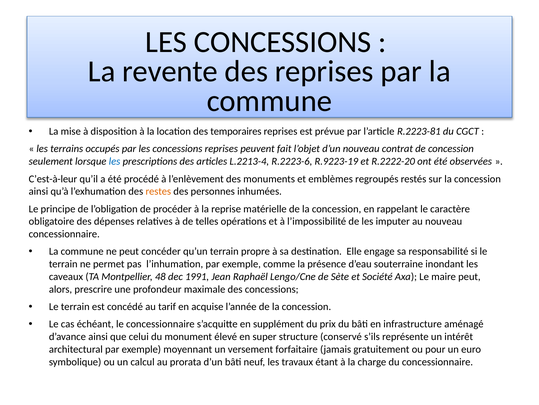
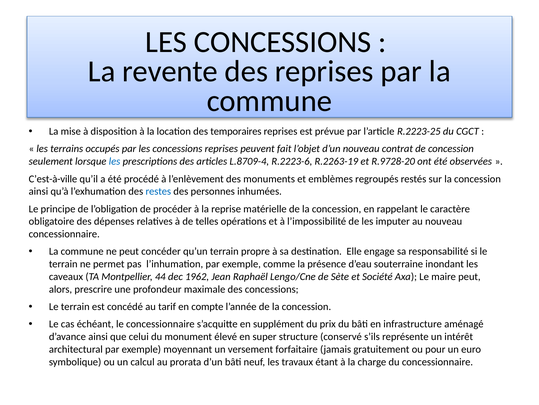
R.2223-81: R.2223-81 -> R.2223-25 (419, 131)
L.2213-4: L.2213-4 -> L.8709-4 (249, 161)
R.9223-19: R.9223-19 -> R.2263-19 (336, 161)
R.2222-20: R.2222-20 -> R.9728-20 (393, 161)
C’est-à-leur: C’est-à-leur -> C’est-à-ville (53, 179)
restes colour: orange -> blue (158, 191)
48: 48 -> 44 (160, 276)
1991: 1991 -> 1962 (197, 276)
acquise: acquise -> compte (207, 306)
